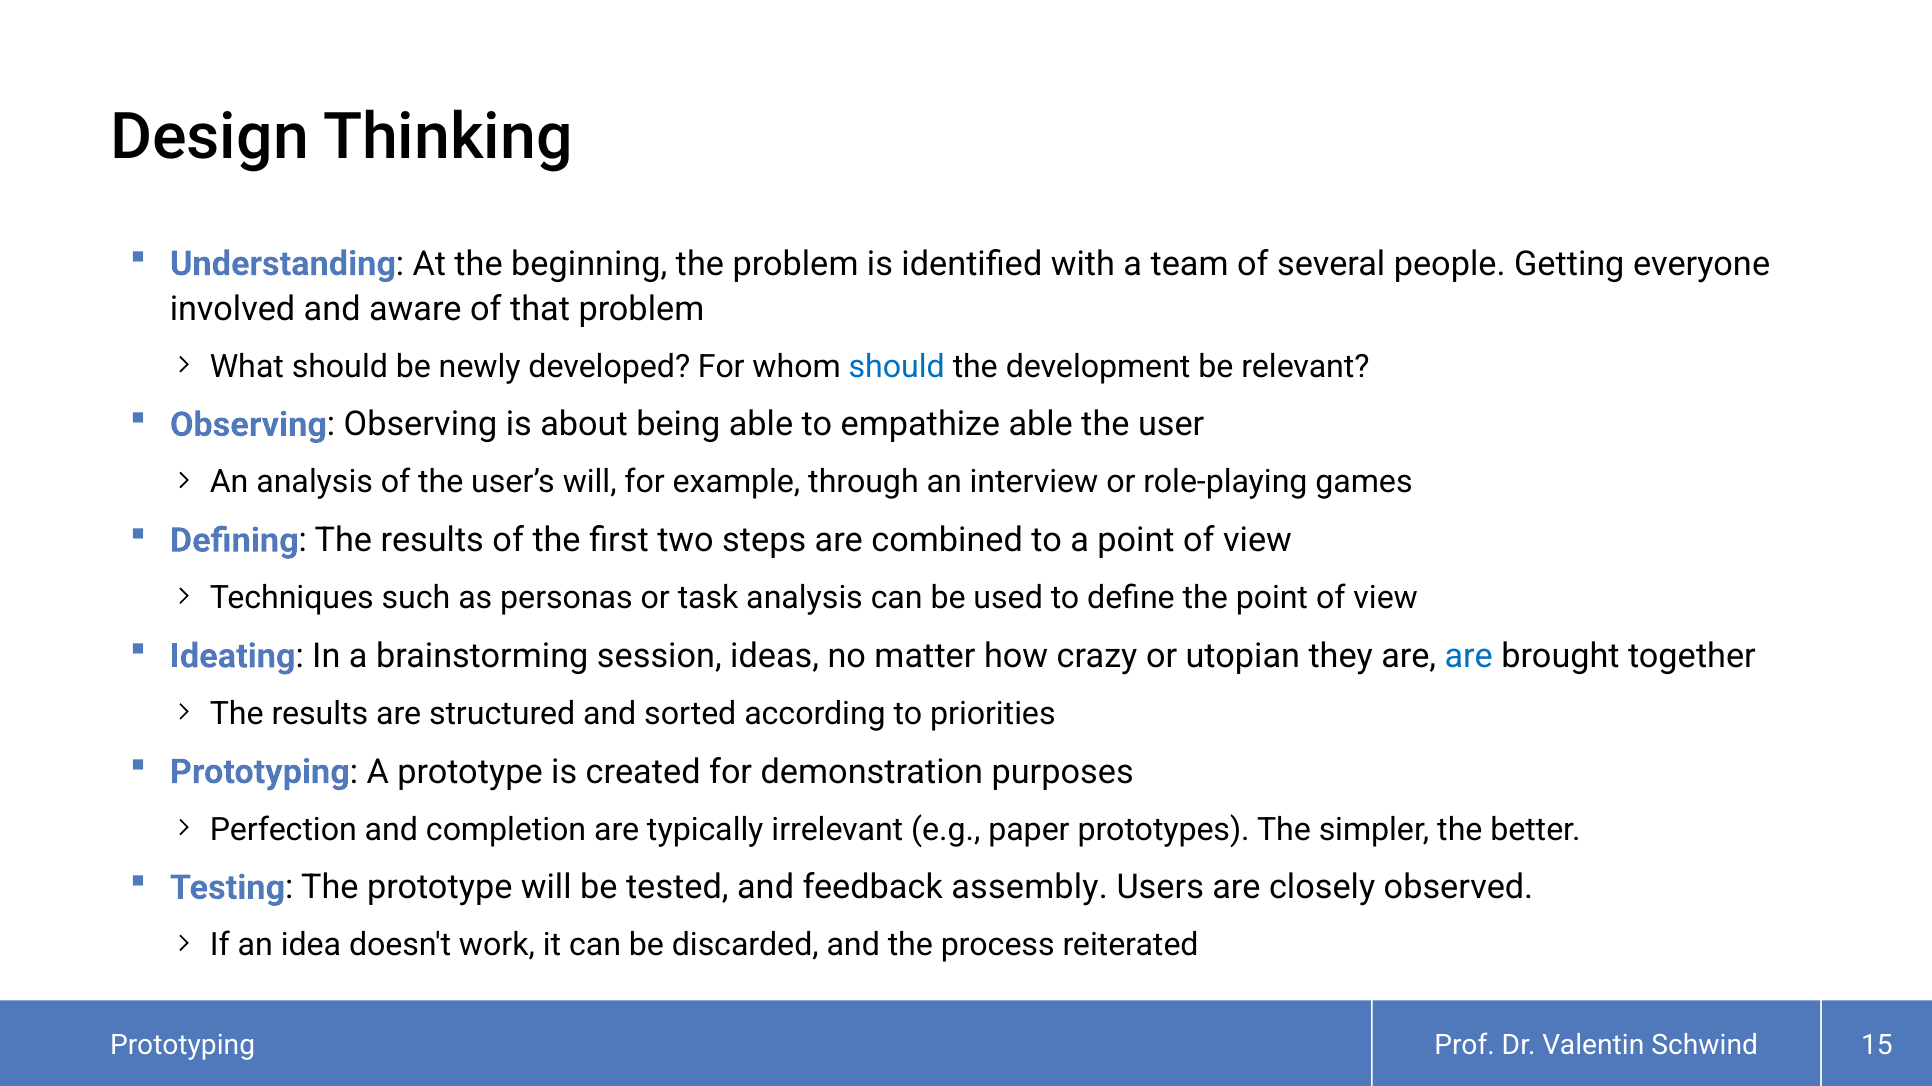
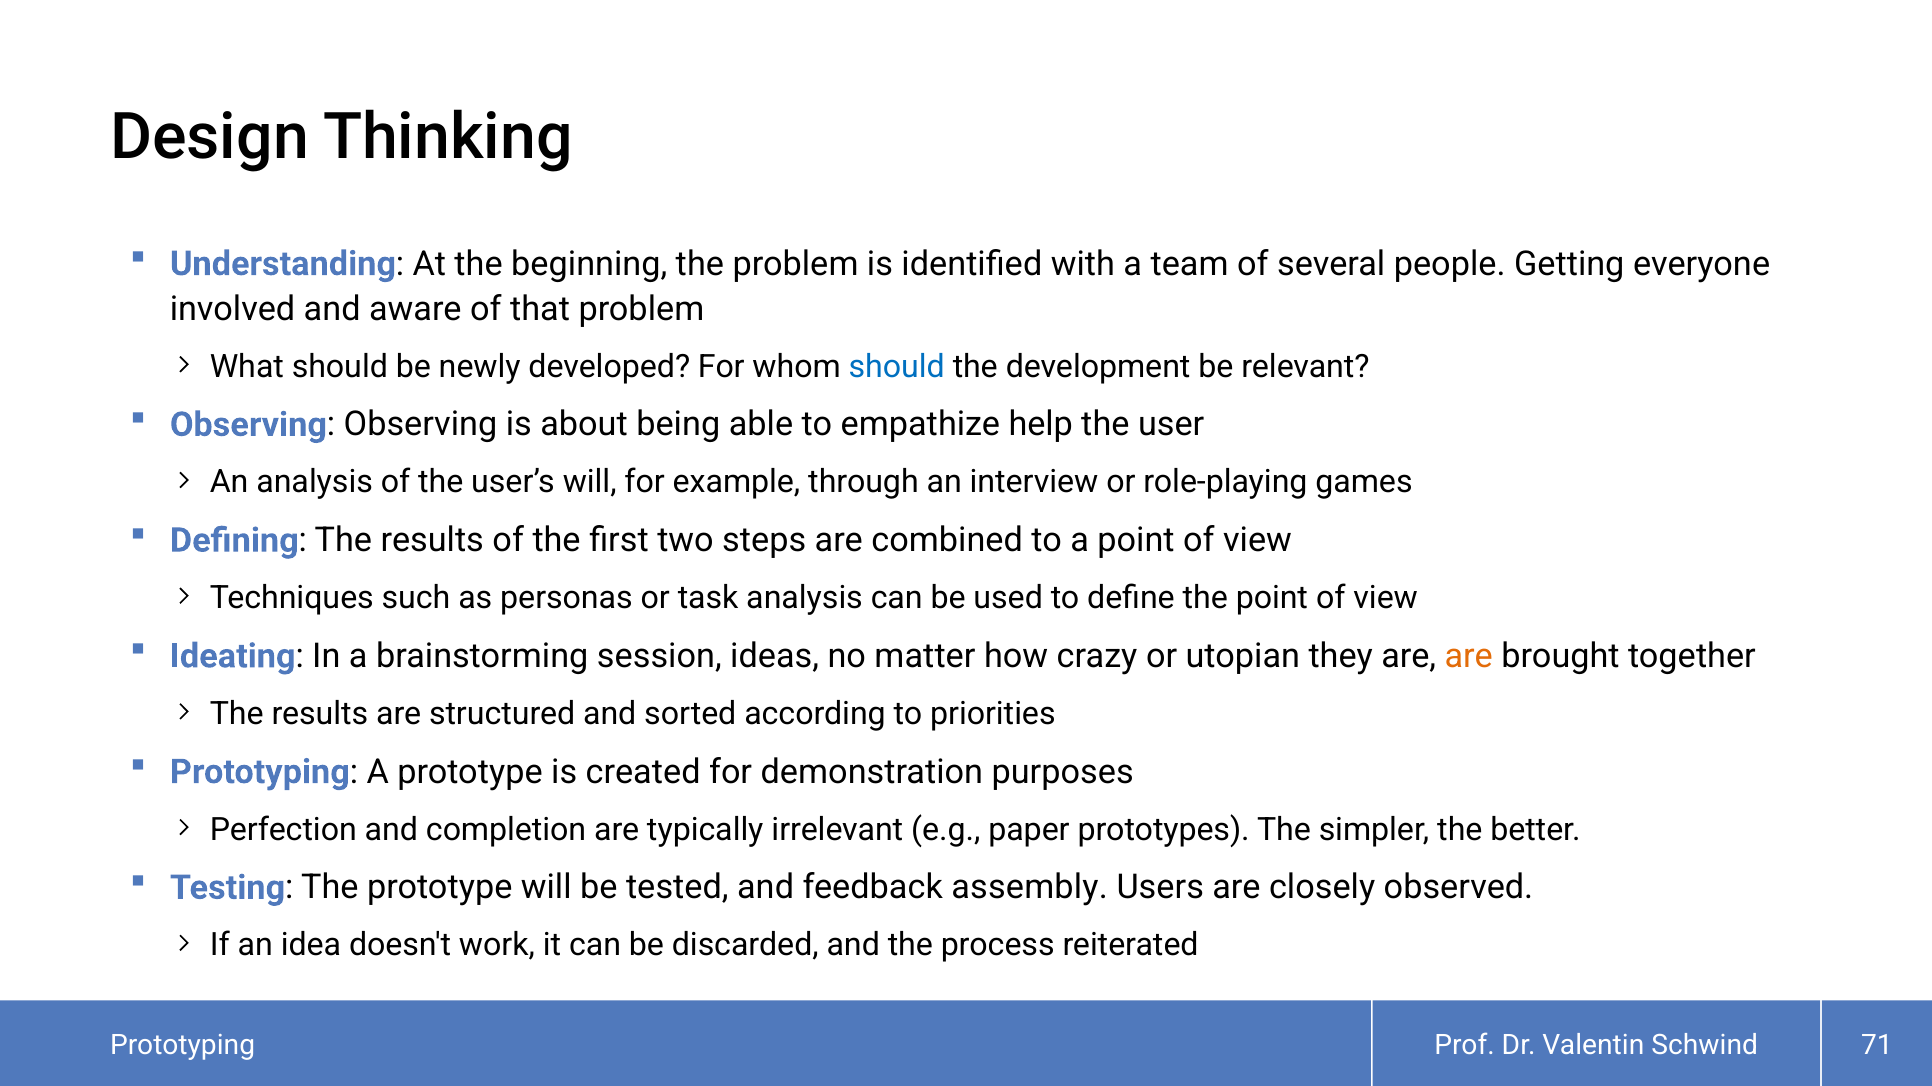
empathize able: able -> help (1041, 425)
are colour: blue -> orange (1469, 657)
15: 15 -> 71 (1877, 1046)
